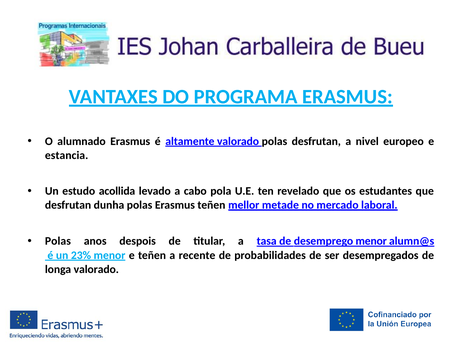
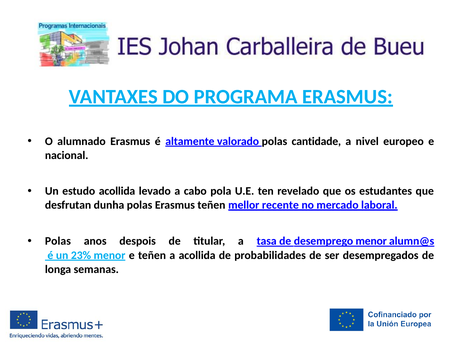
polas desfrutan: desfrutan -> cantidade (316, 141)
estancia: estancia -> nacional (67, 156)
metade: metade -> recente (280, 205)
a recente: recente -> acollida (197, 256)
longa valorado: valorado -> semanas (96, 270)
